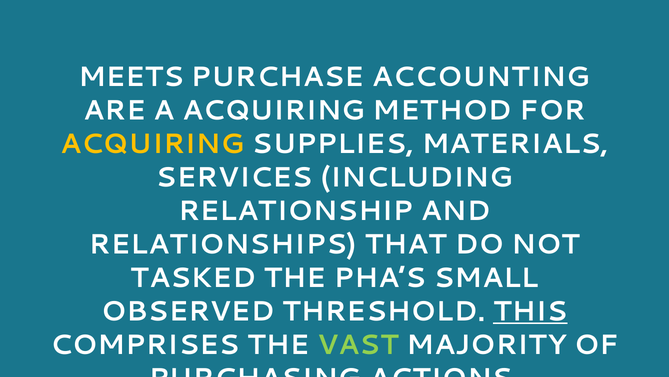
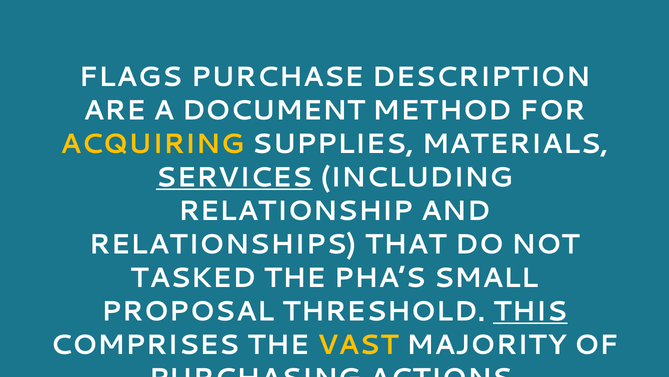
MEETS: MEETS -> FLAGS (131, 77)
ACCOUNTING: ACCOUNTING -> DESCRIPTION (481, 77)
A ACQUIRING: ACQUIRING -> DOCUMENT (274, 110)
SERVICES underline: none -> present (234, 177)
OBSERVED: OBSERVED -> PROPOSAL (188, 311)
VAST colour: light green -> yellow (358, 344)
